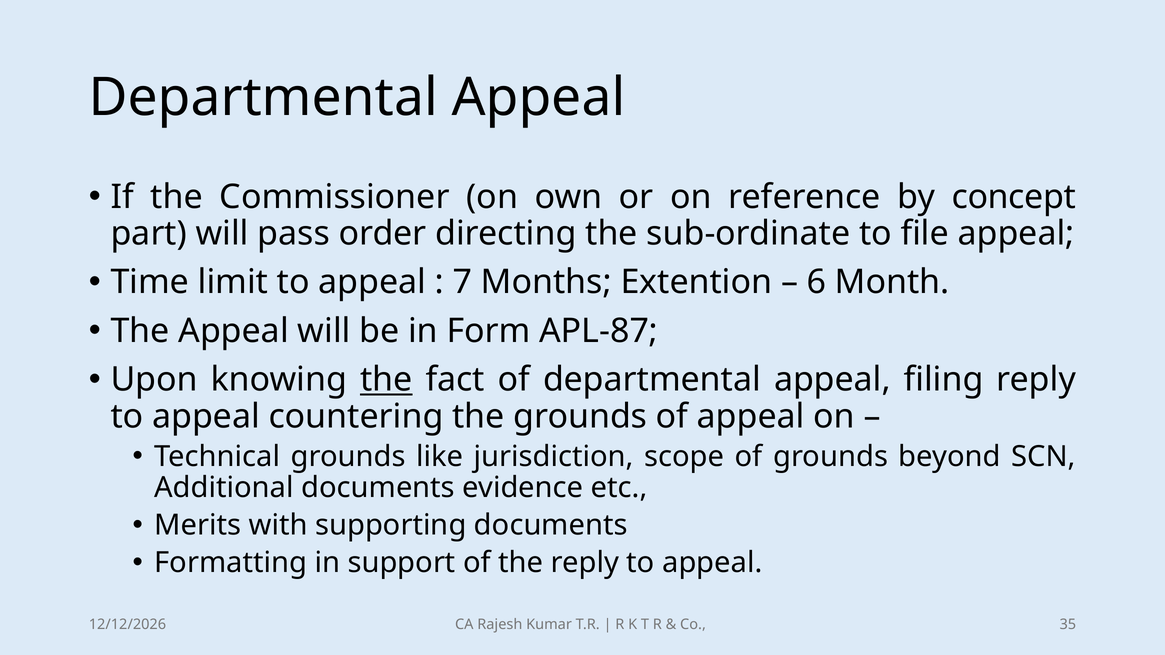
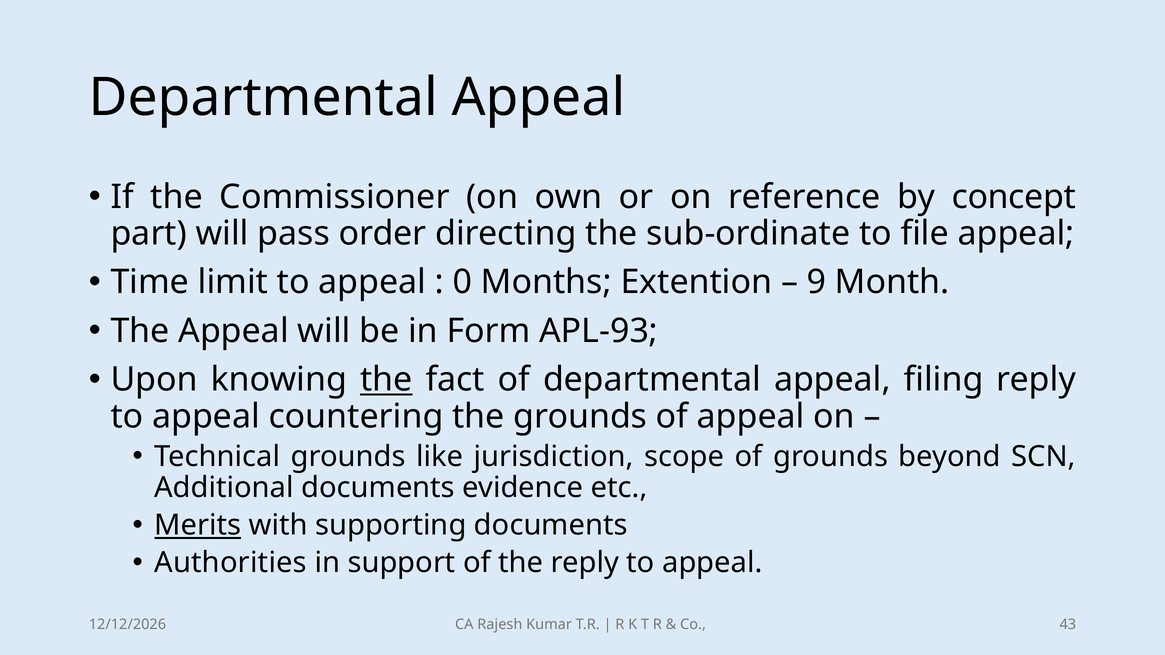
7: 7 -> 0 (462, 282)
6: 6 -> 9 (816, 282)
APL-87: APL-87 -> APL-93 (599, 331)
Merits underline: none -> present (198, 526)
Formatting: Formatting -> Authorities (231, 563)
35: 35 -> 43 (1068, 625)
